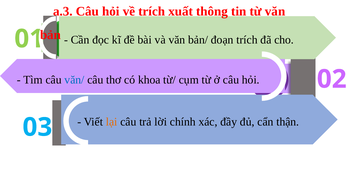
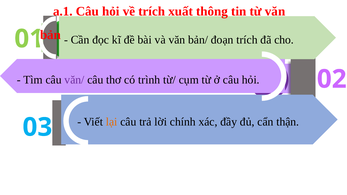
a.3: a.3 -> a.1 (63, 11)
văn/ colour: blue -> purple (74, 80)
khoa: khoa -> trình (149, 80)
